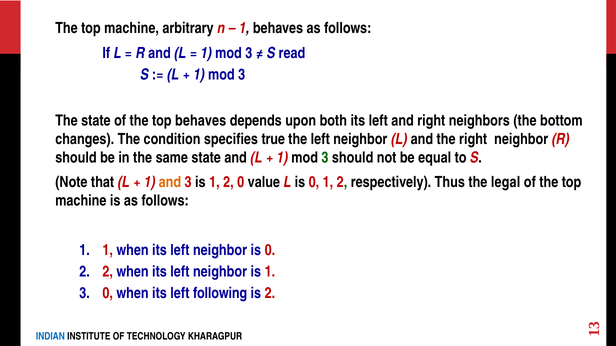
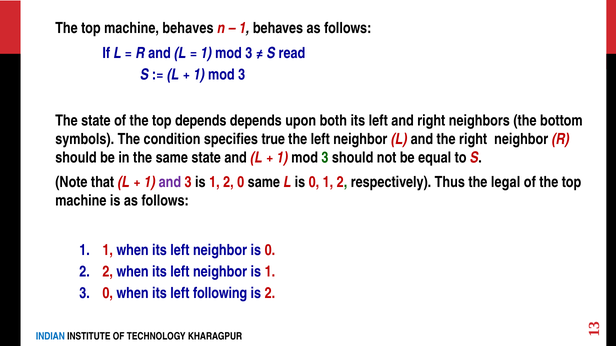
machine arbitrary: arbitrary -> behaves (188, 28)
top behaves: behaves -> depends (201, 121)
changes: changes -> symbols (85, 139)
and colour: orange -> purple (170, 182)
0 value: value -> same (264, 182)
